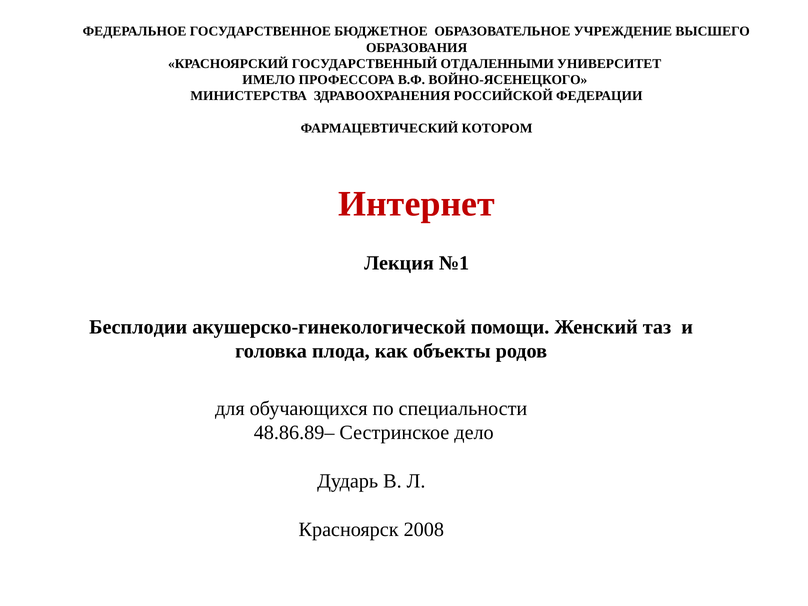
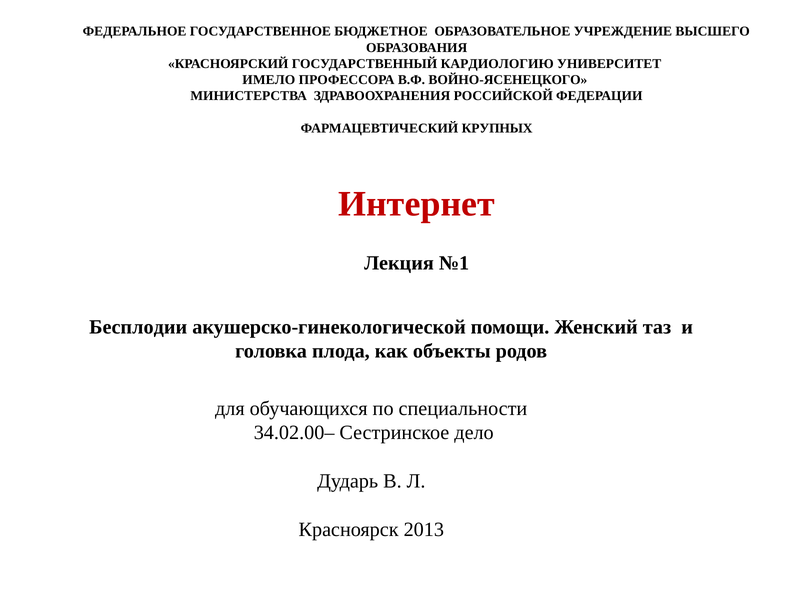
ОТДАЛЕННЫМИ: ОТДАЛЕННЫМИ -> КАРДИОЛОГИЮ (497, 64)
КОТОРОМ: КОТОРОМ -> КРУПНЫХ (497, 128)
48.86.89–: 48.86.89– -> 34.02.00– (294, 433)
2008: 2008 -> 2013 (424, 530)
